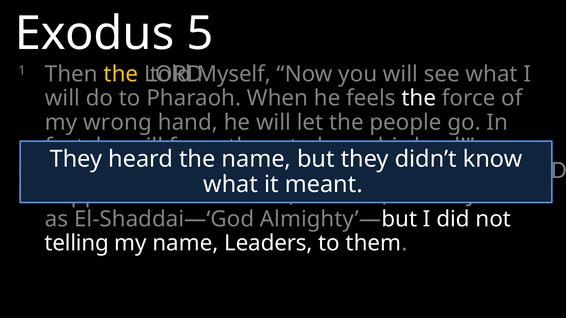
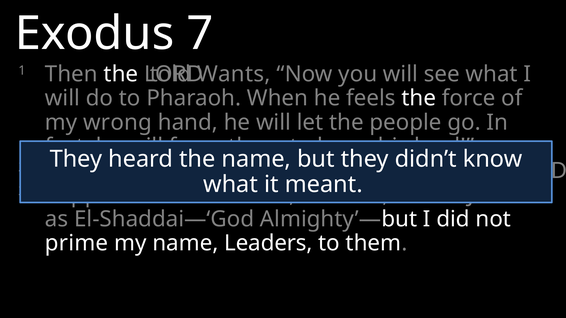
5: 5 -> 7 (200, 34)
the colour: yellow -> white (121, 74)
Myself: Myself -> Wants (234, 74)
telling: telling -> prime (77, 244)
